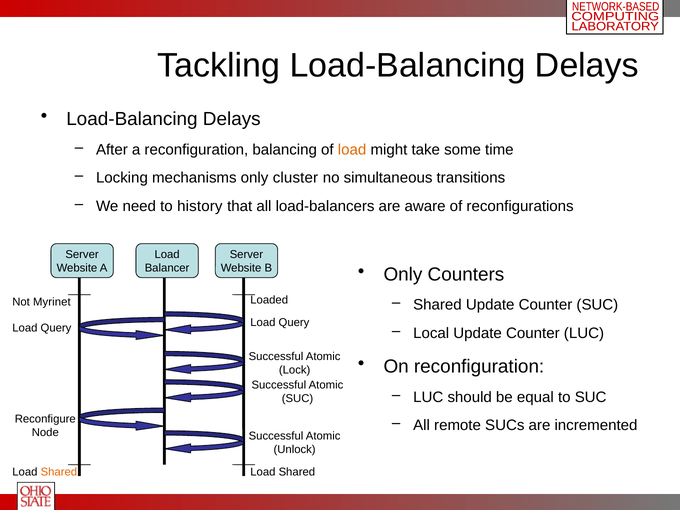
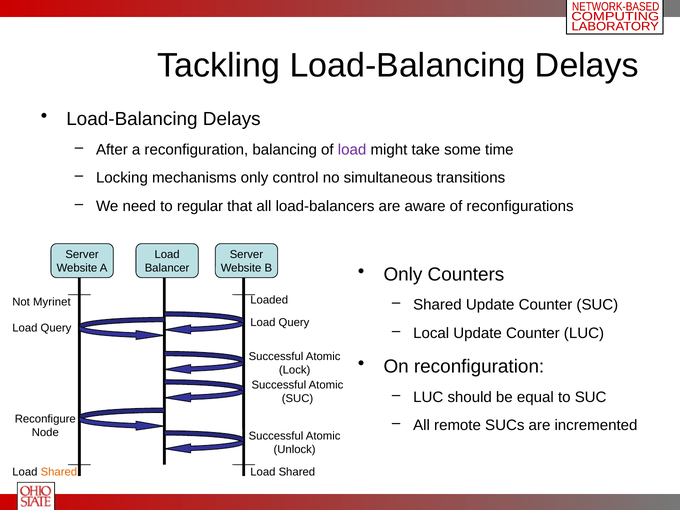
load colour: orange -> purple (352, 150)
cluster: cluster -> control (295, 178)
history: history -> regular (200, 206)
